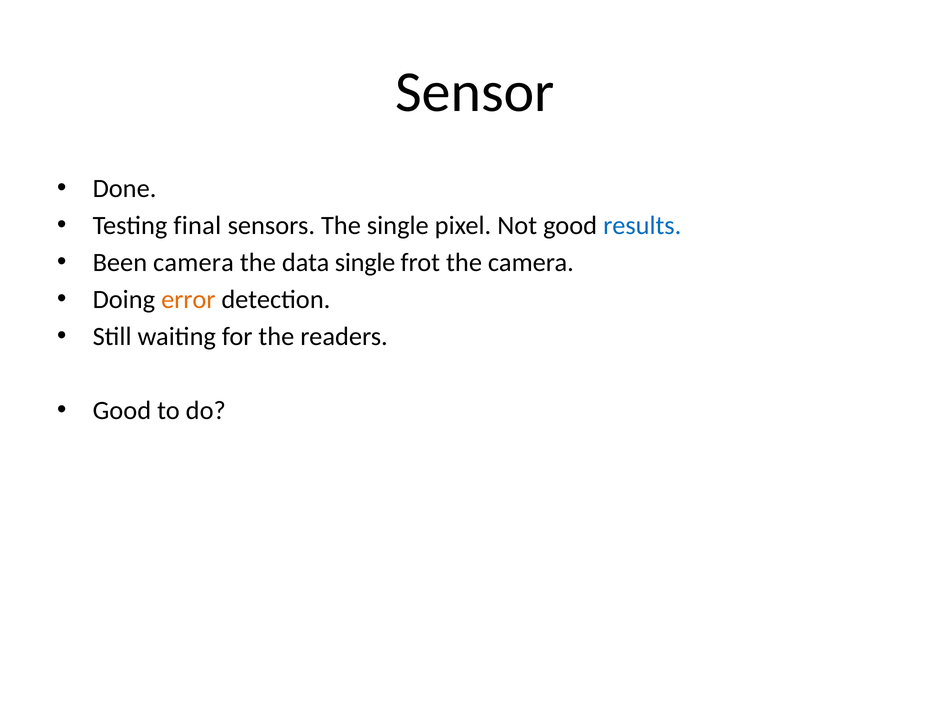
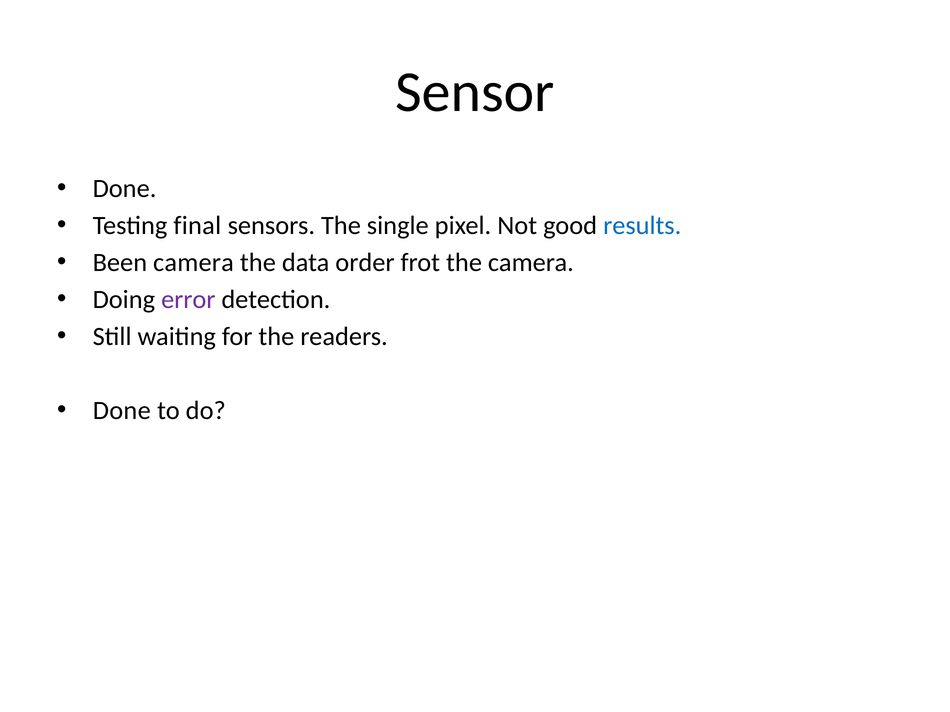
data single: single -> order (365, 263)
error colour: orange -> purple (188, 300)
Good: Good -> Done (122, 411)
